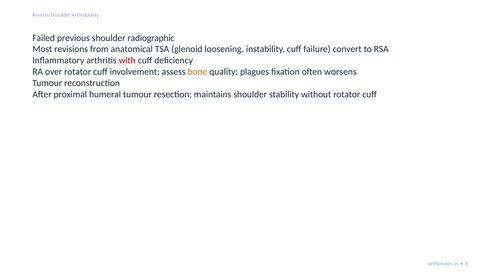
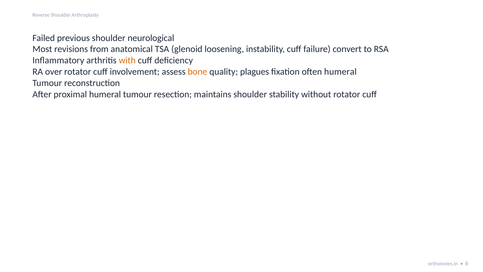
radiographic: radiographic -> neurological (151, 38)
with colour: red -> orange (127, 60)
often worsens: worsens -> humeral (340, 72)
